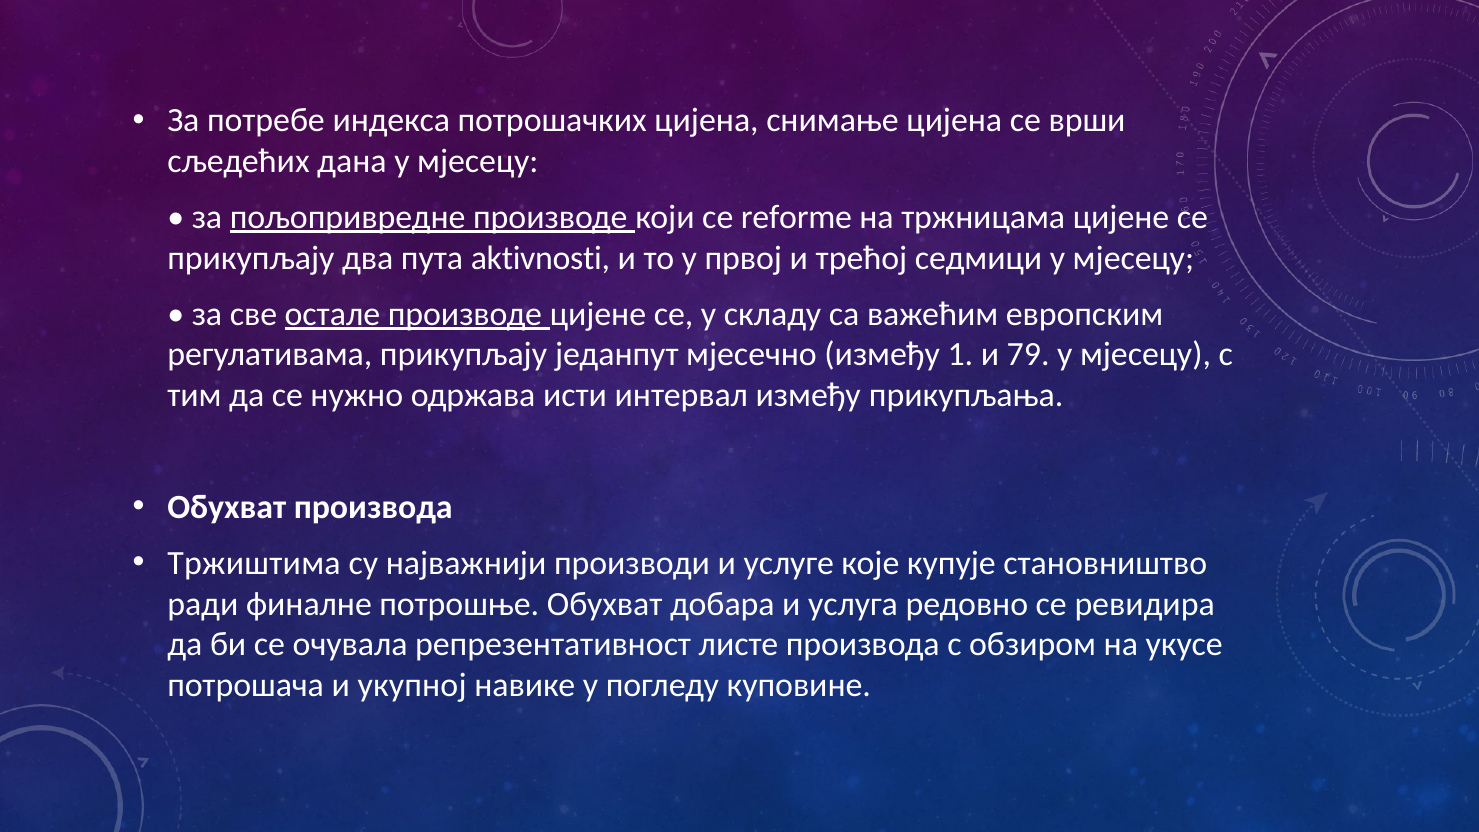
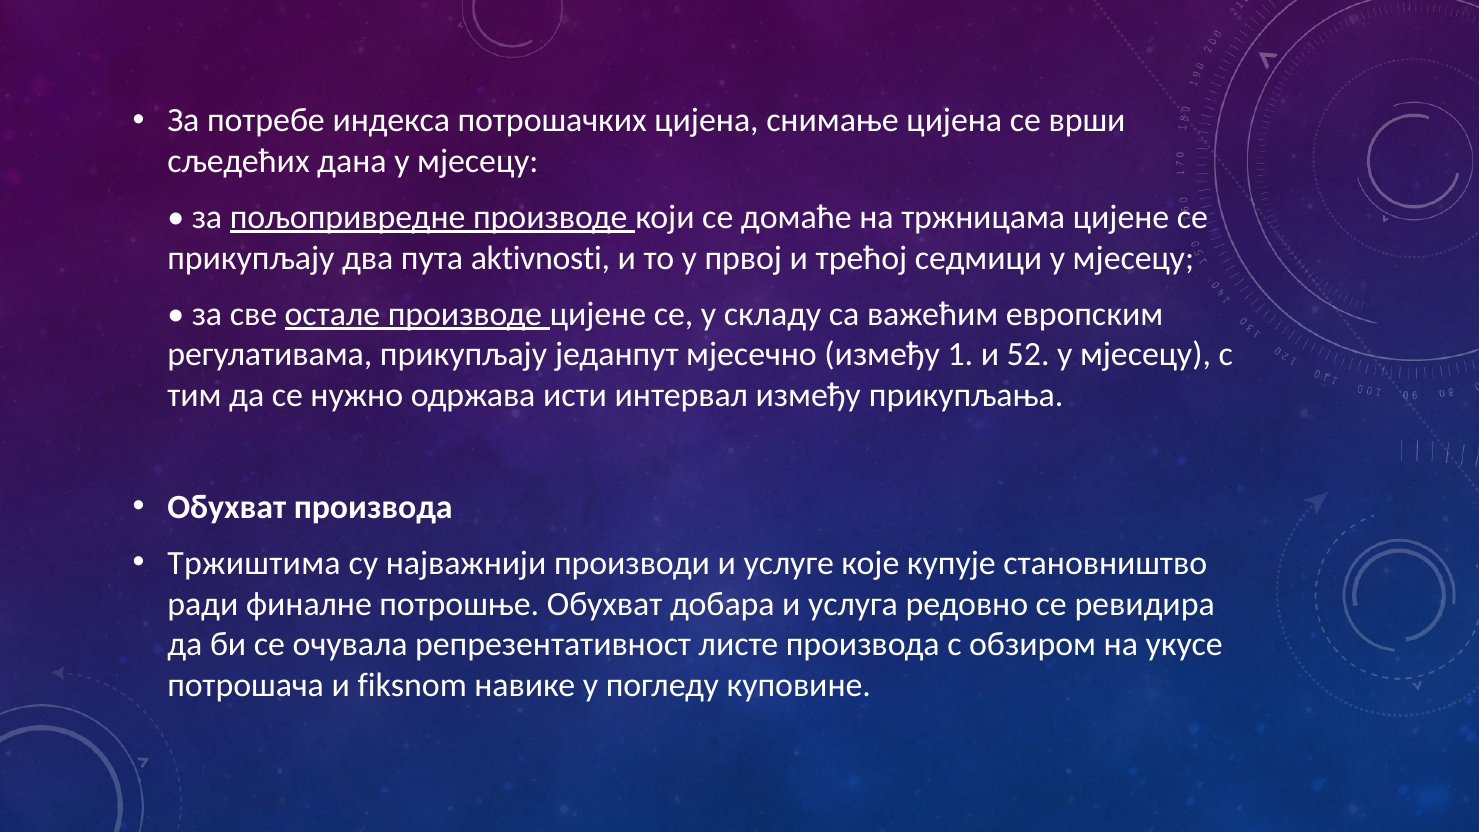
reforme: reforme -> домаће (796, 217)
79: 79 -> 52 (1028, 355)
укупној: укупној -> fiksnom (412, 685)
